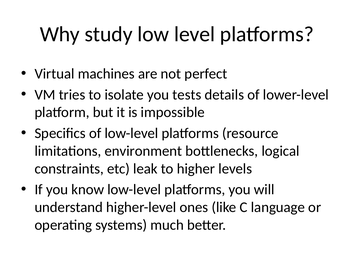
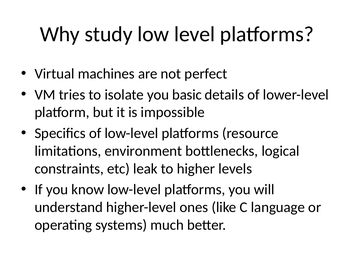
tests: tests -> basic (187, 94)
